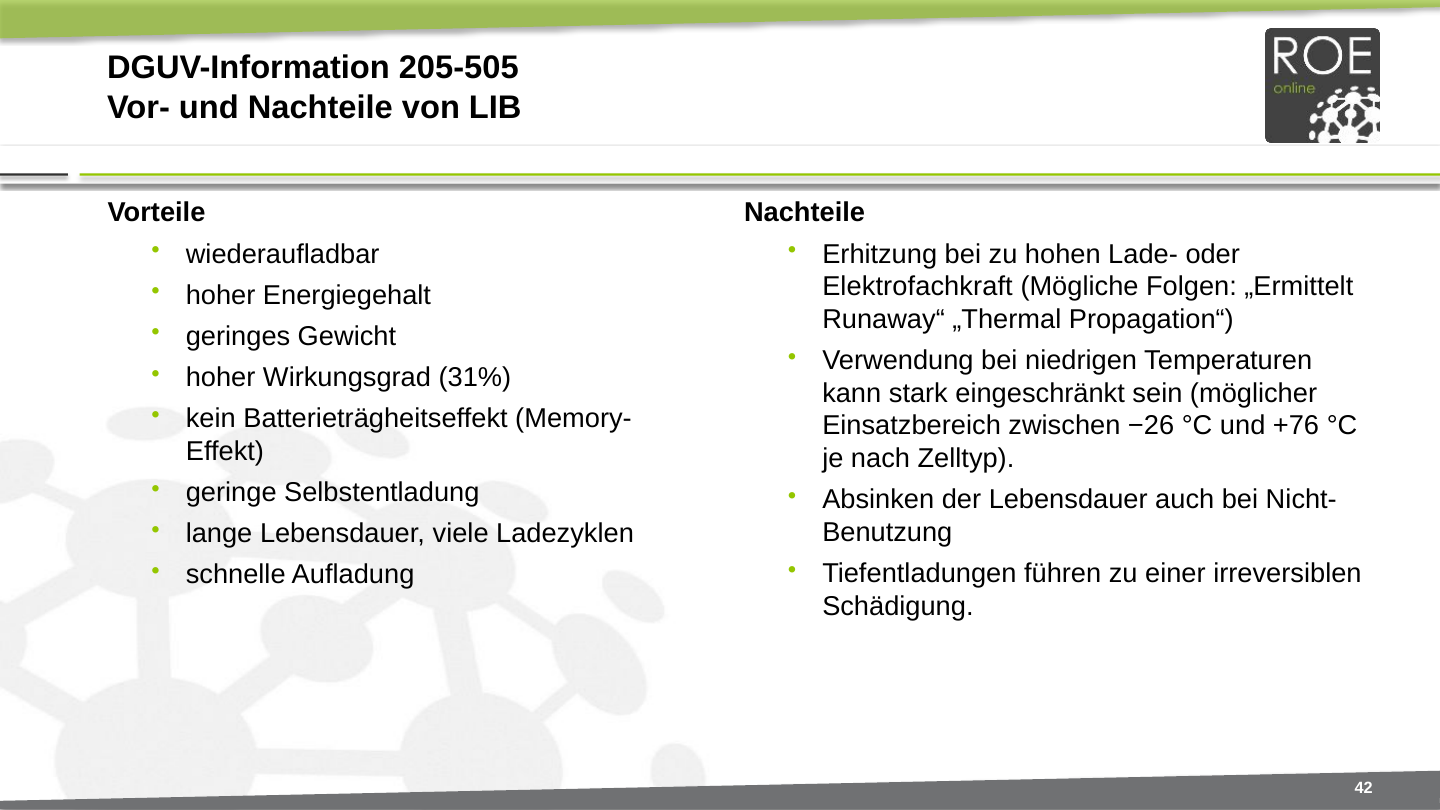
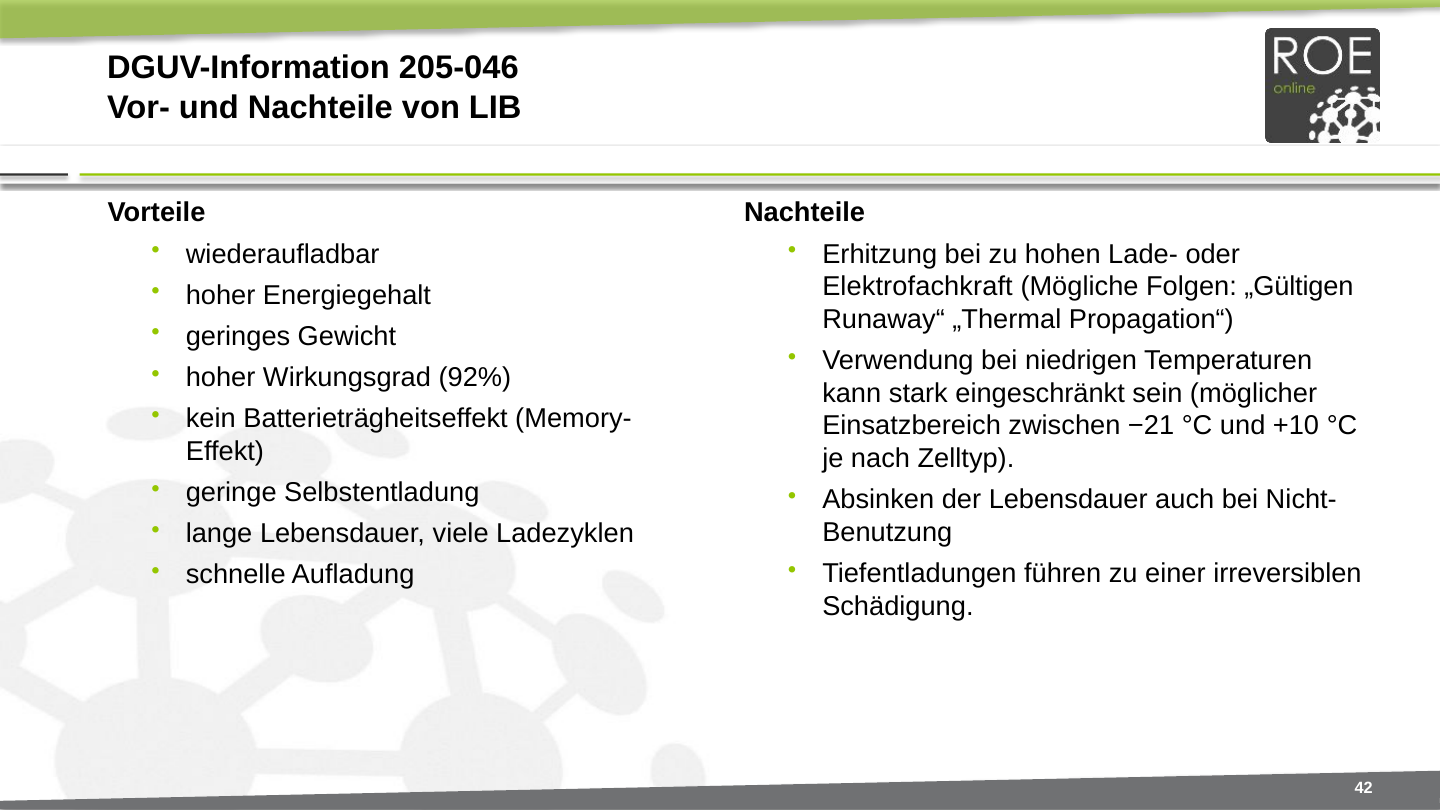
205-505: 205-505 -> 205-046 (459, 68)
„Ermittelt: „Ermittelt -> „Gültigen (1299, 287)
31%: 31% -> 92% (475, 378)
−26: −26 -> −21 (1151, 426)
+76: +76 -> +10 (1296, 426)
